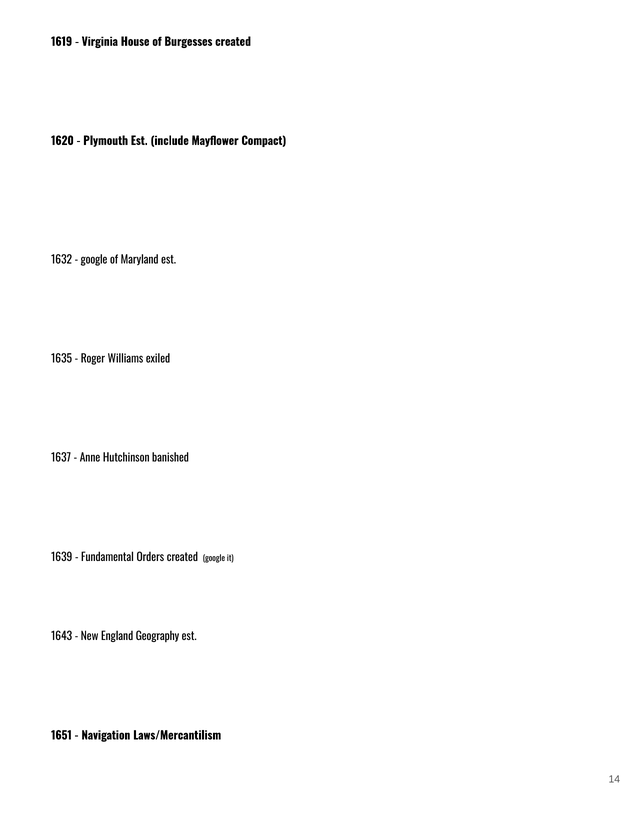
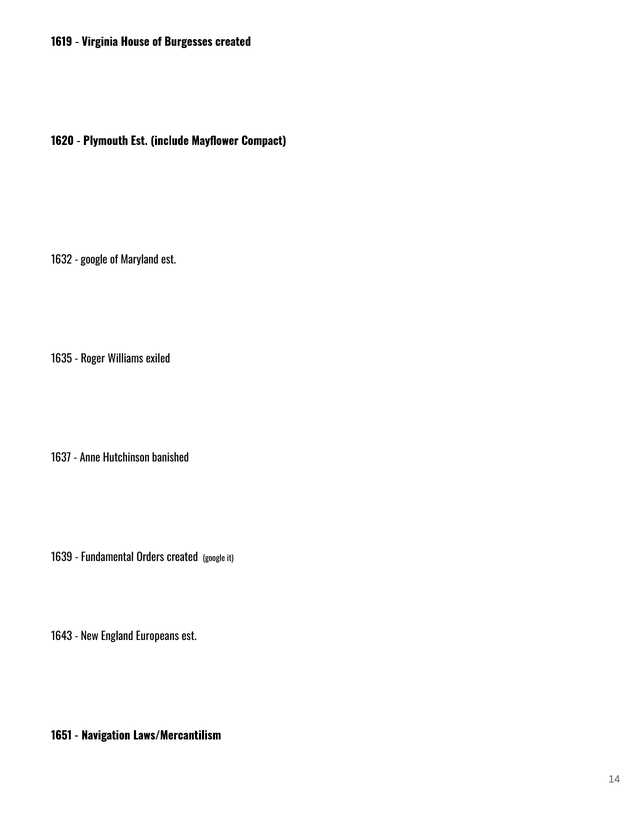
Geography: Geography -> Europeans (157, 636)
